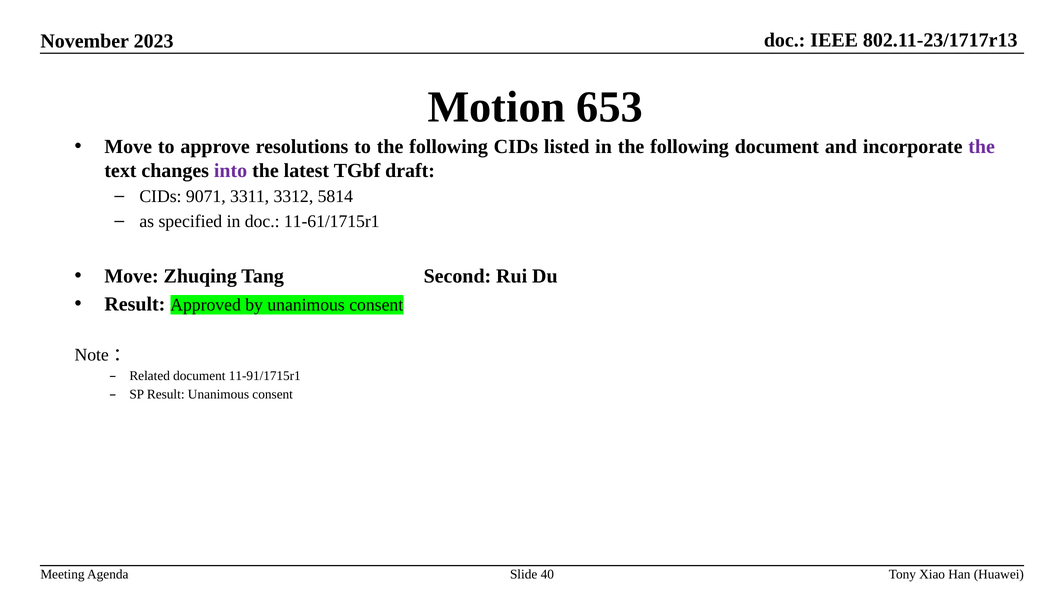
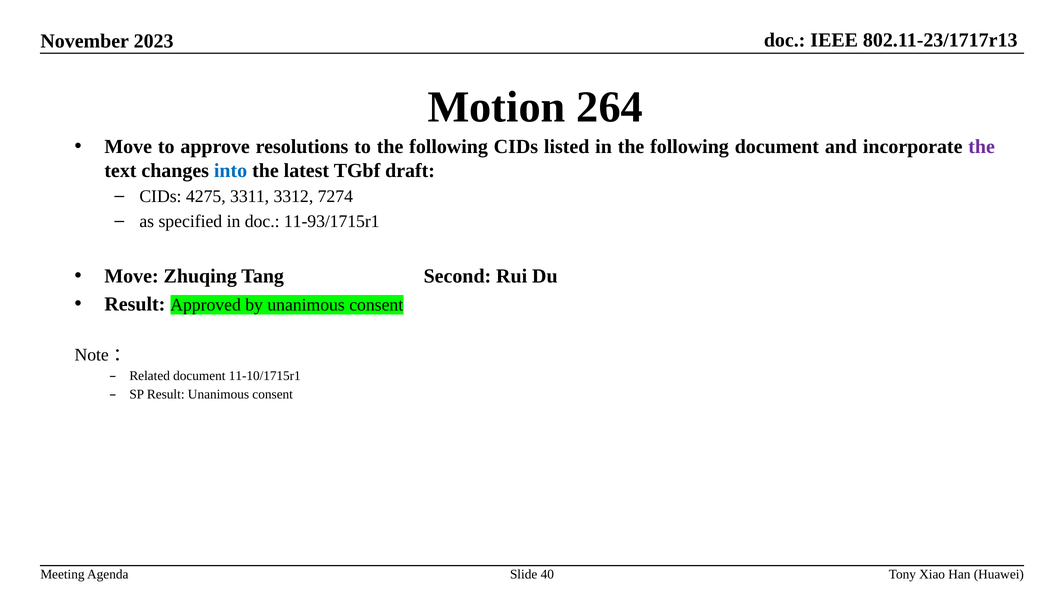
653: 653 -> 264 (610, 107)
into colour: purple -> blue (231, 170)
9071: 9071 -> 4275 (206, 196)
5814: 5814 -> 7274 (335, 196)
11-61/1715r1: 11-61/1715r1 -> 11-93/1715r1 (332, 221)
11-91/1715r1: 11-91/1715r1 -> 11-10/1715r1 (265, 376)
